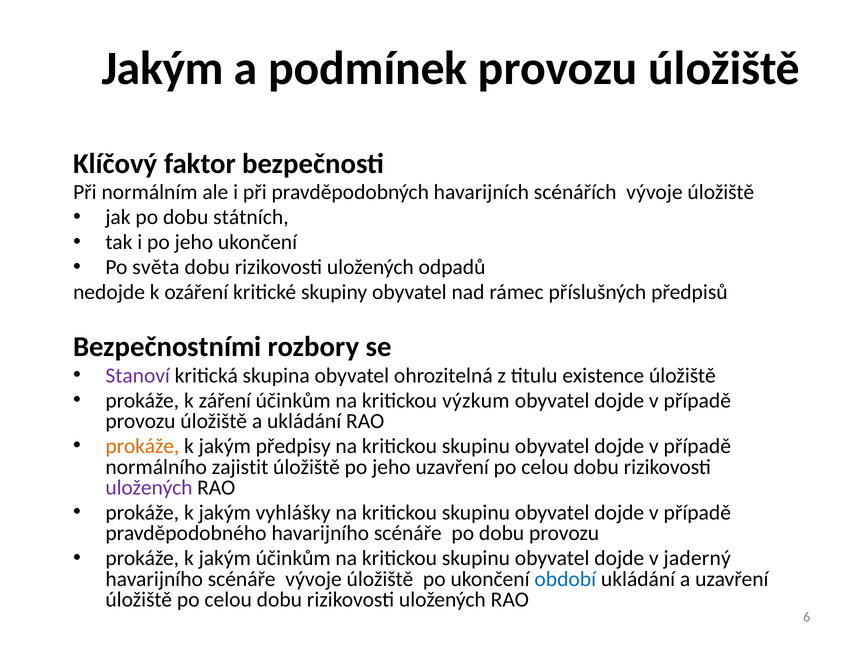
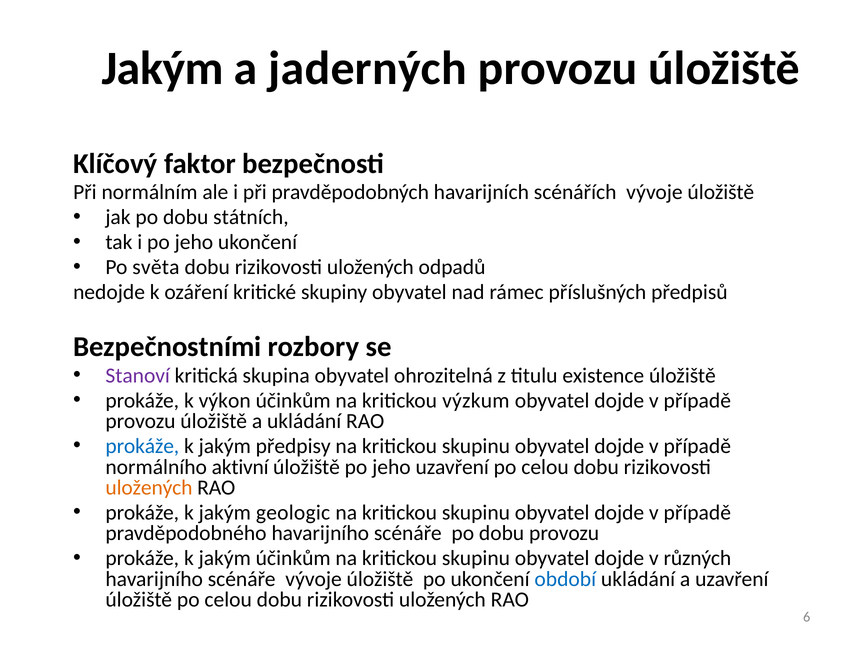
podmínek: podmínek -> jaderných (368, 69)
záření: záření -> výkon (225, 401)
prokáže colour: orange -> blue (142, 447)
zajistit: zajistit -> aktivní (240, 467)
uložených colour: purple -> orange (149, 488)
vyhlášky: vyhlášky -> geologic (293, 513)
jaderný: jaderný -> různých (697, 559)
